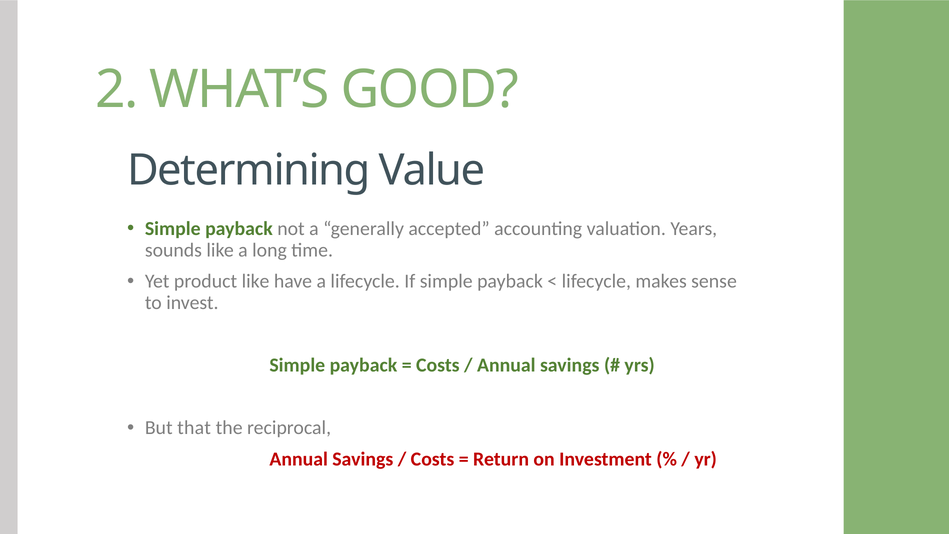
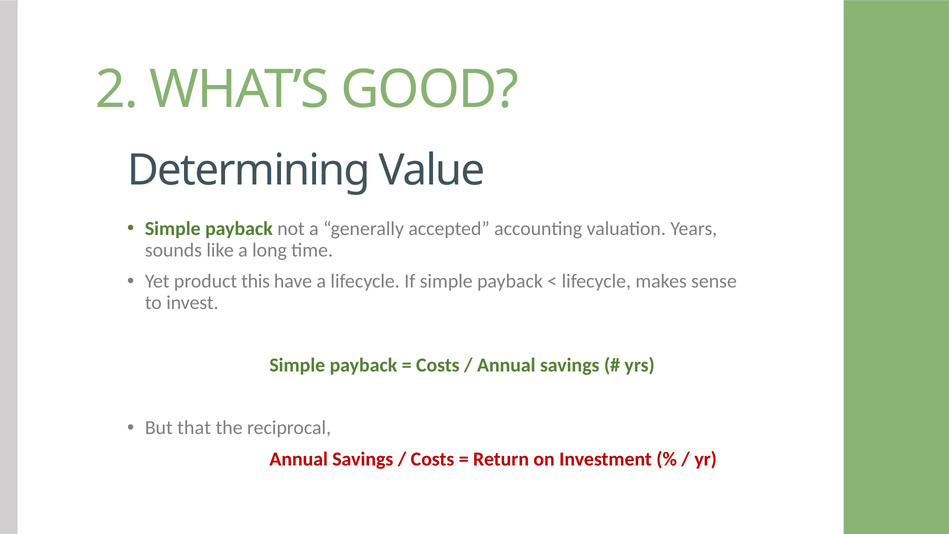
product like: like -> this (256, 281)
